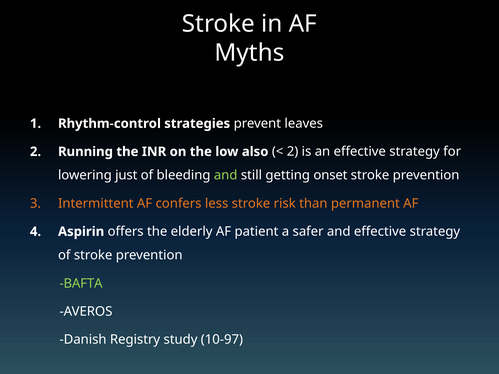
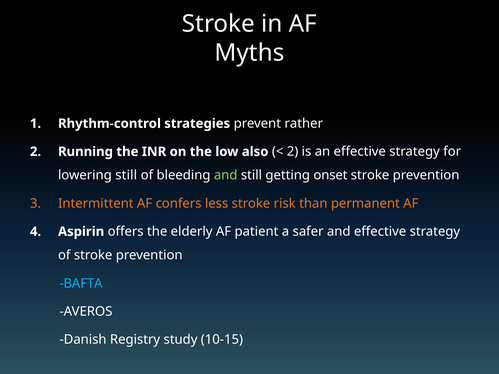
leaves: leaves -> rather (304, 124)
lowering just: just -> still (126, 175)
BAFTA colour: light green -> light blue (81, 284)
10-97: 10-97 -> 10-15 (222, 340)
